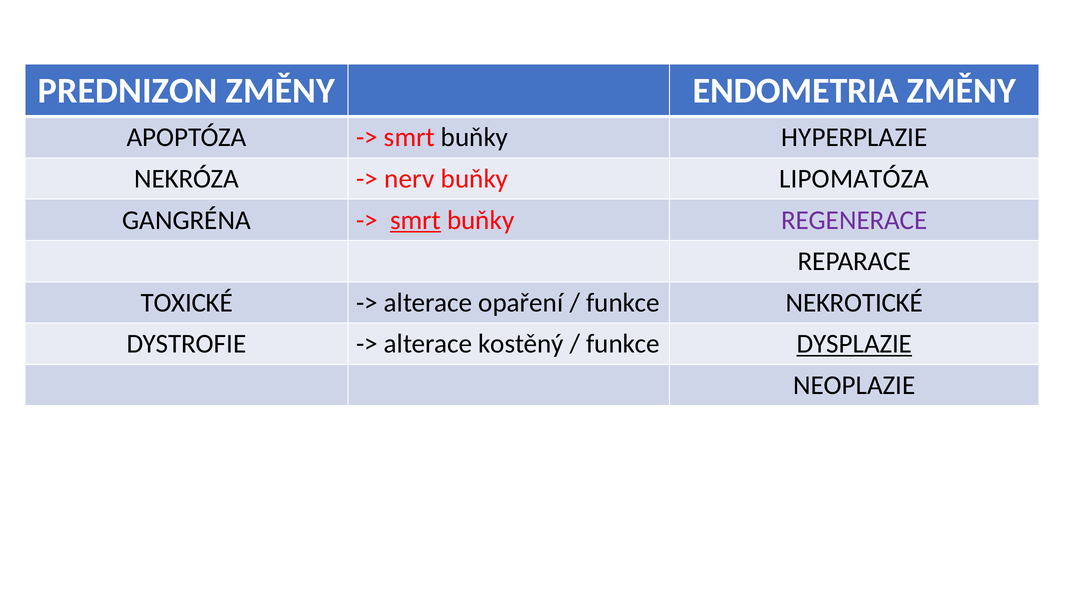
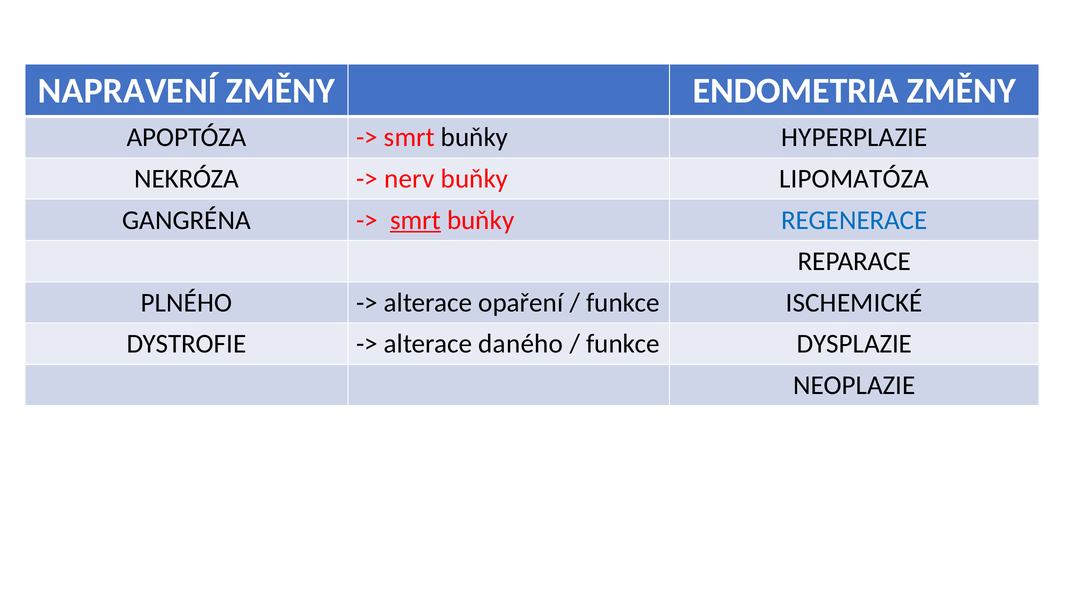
PREDNIZON: PREDNIZON -> NAPRAVENÍ (128, 91)
REGENERACE colour: purple -> blue (854, 220)
TOXICKÉ: TOXICKÉ -> PLNÉHO (187, 302)
NEKROTICKÉ: NEKROTICKÉ -> ISCHEMICKÉ (854, 302)
kostěný: kostěný -> daného (521, 344)
DYSPLAZIE underline: present -> none (854, 344)
